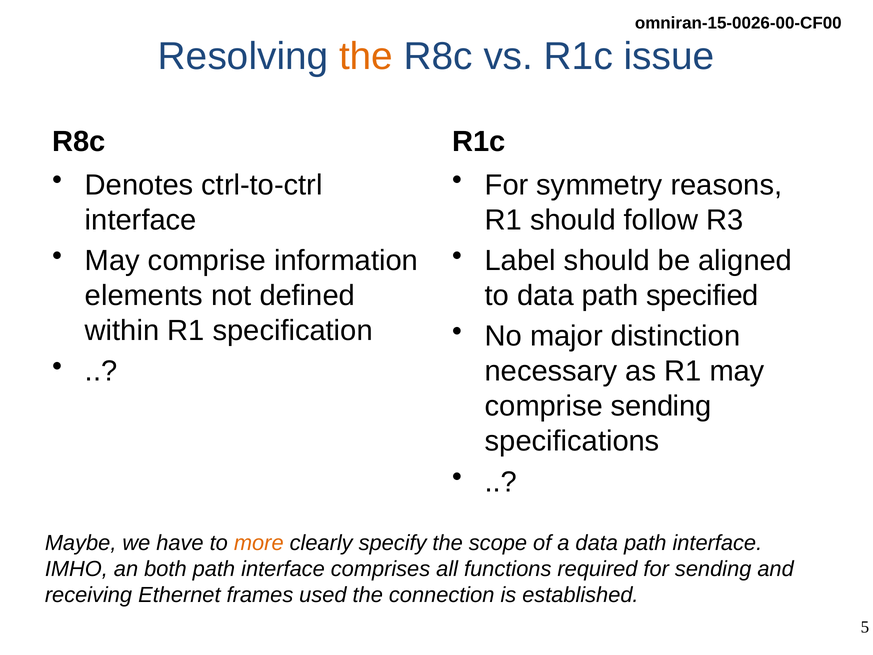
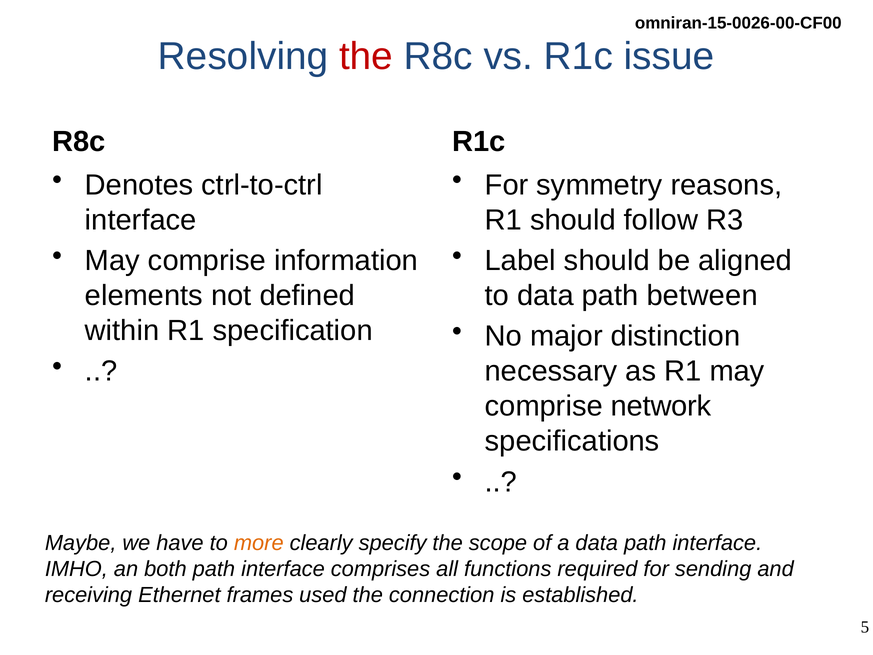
the colour: orange -> red (366, 57)
specified: specified -> between (702, 295)
comprise sending: sending -> network (661, 406)
